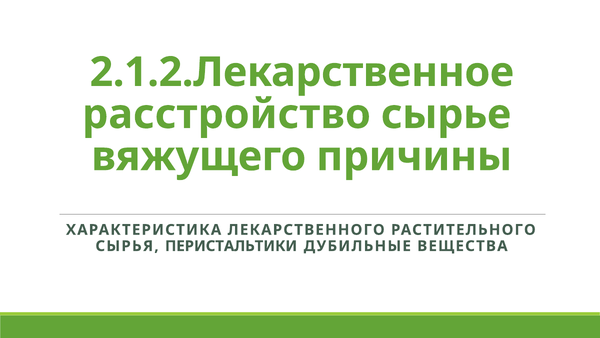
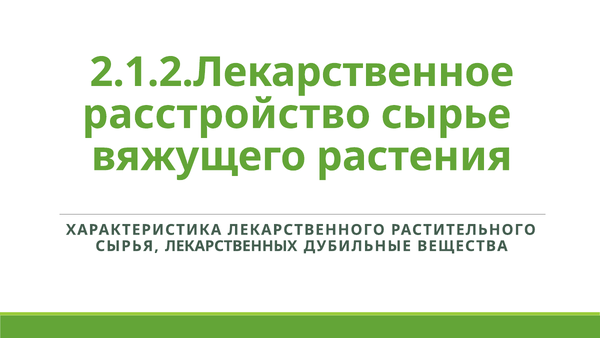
причины: причины -> растения (414, 156)
ПЕРИСТАЛЬТИКИ: ПЕРИСТАЛЬТИКИ -> ЛЕКАРСТВЕННЫХ (231, 246)
